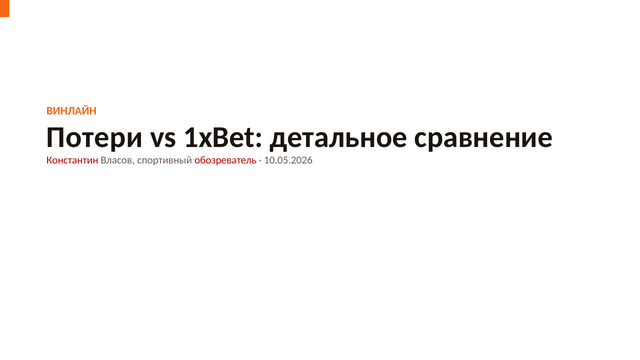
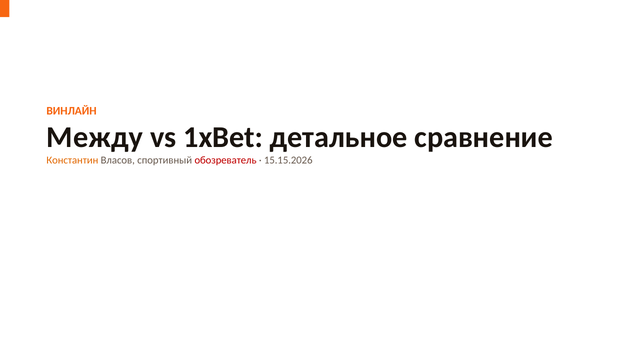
Потери: Потери -> Между (95, 137)
Константин colour: red -> orange (72, 160)
10.05.2026: 10.05.2026 -> 15.15.2026 (288, 160)
